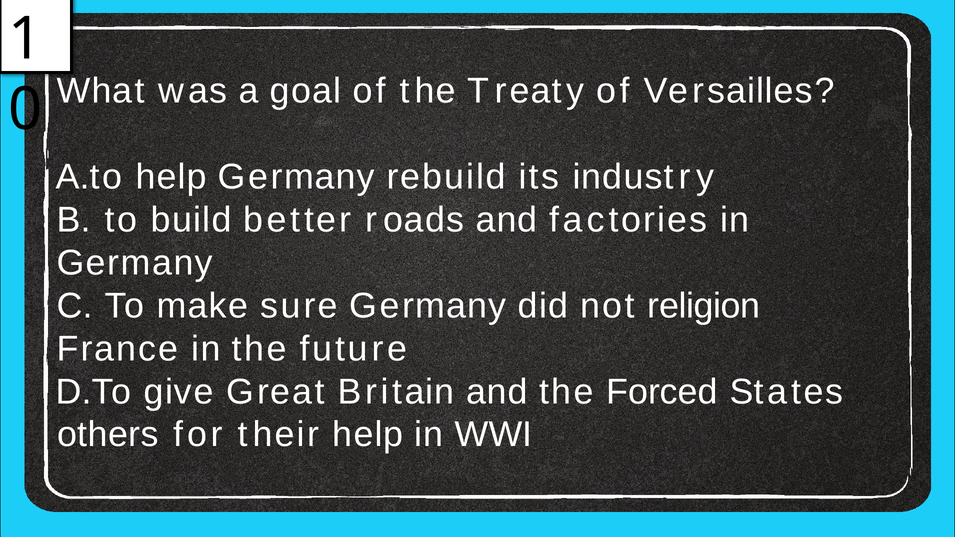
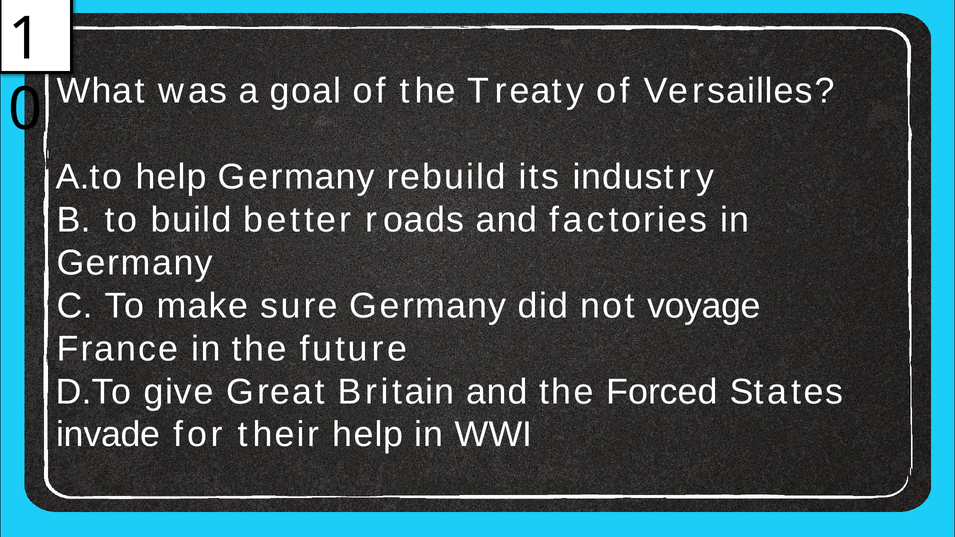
religion: religion -> voyage (704, 306)
others: others -> invade (108, 435)
